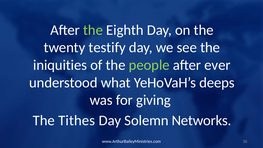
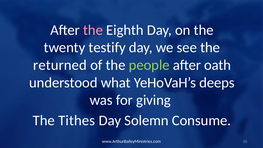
the colour: light green -> pink (93, 30)
iniquities: iniquities -> returned (60, 65)
ever: ever -> oath (218, 65)
Networks: Networks -> Consume (201, 121)
